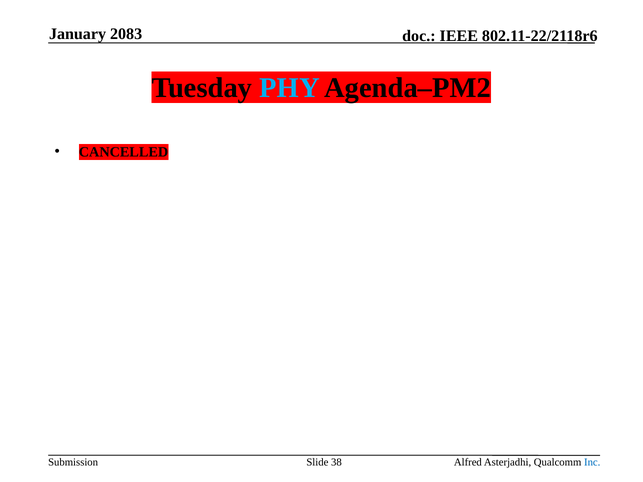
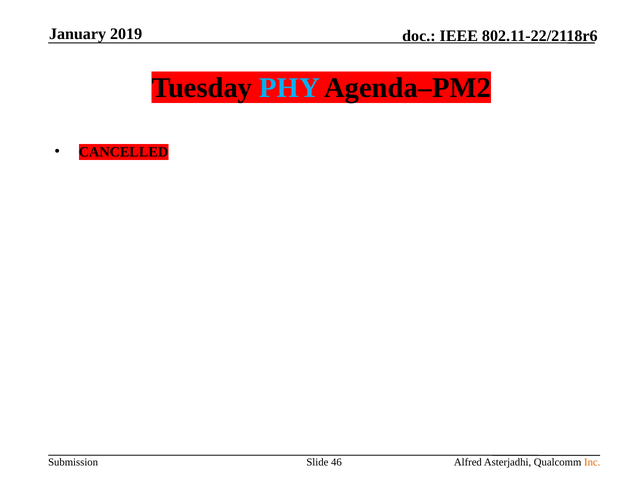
2083: 2083 -> 2019 (126, 34)
38: 38 -> 46 (336, 463)
Inc colour: blue -> orange (592, 463)
